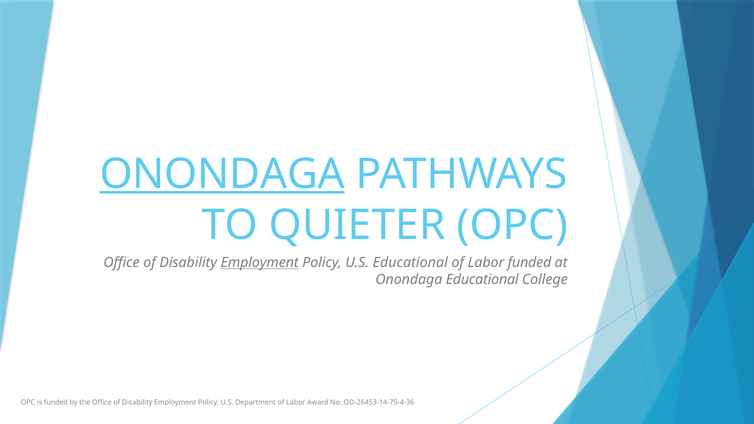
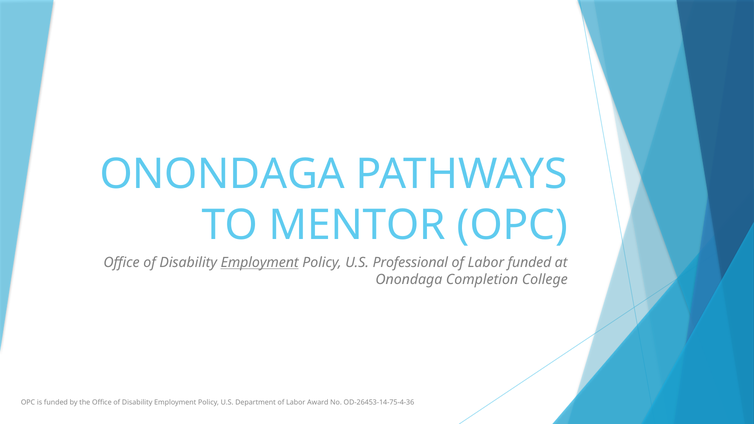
ONONDAGA underline: present -> none (222, 174)
QUIETER: QUIETER -> MENTOR (357, 225)
U.S Educational: Educational -> Professional (410, 263)
Onondaga Educational: Educational -> Completion (482, 280)
